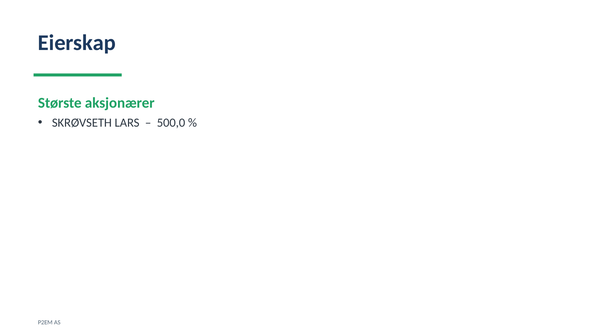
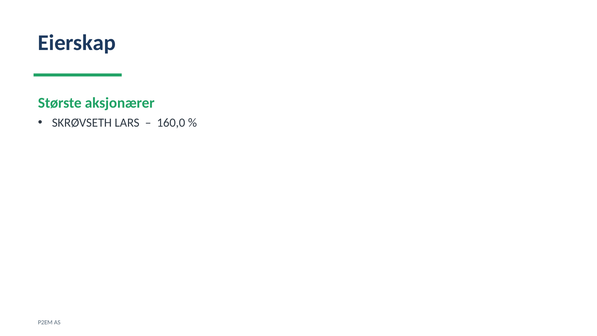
500,0: 500,0 -> 160,0 (171, 123)
